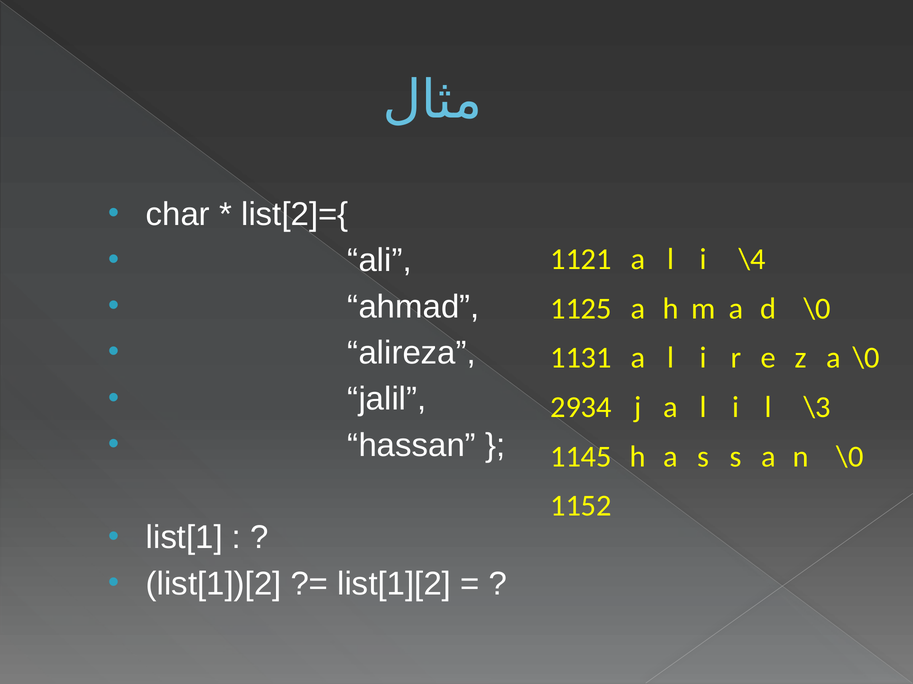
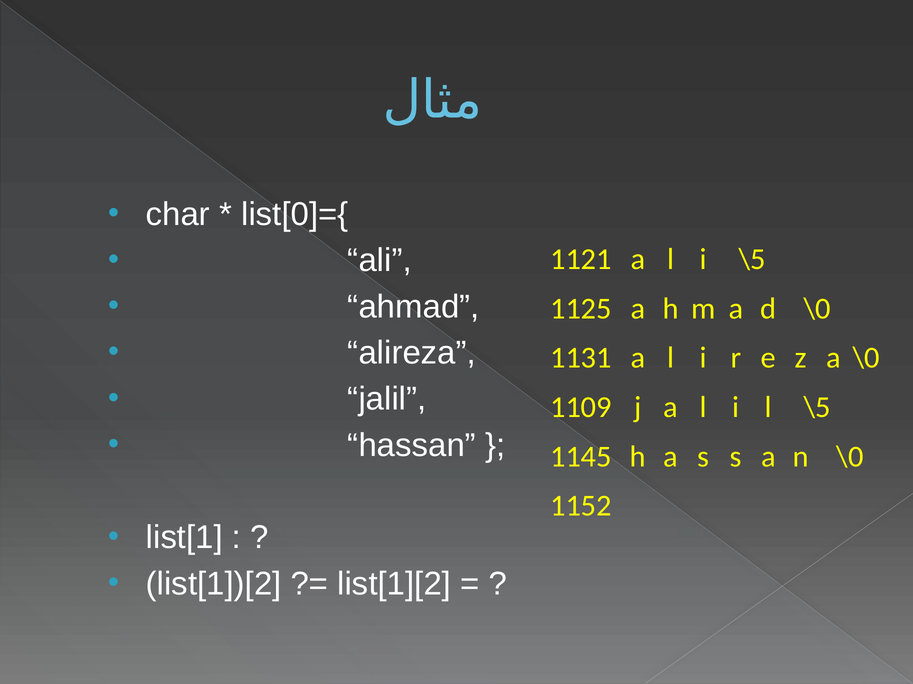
list[2]={: list[2]={ -> list[0]={ (295, 215)
i \4: \4 -> \5 (752, 259)
2934: 2934 -> 1109 (581, 408)
l \3: \3 -> \5 (817, 408)
